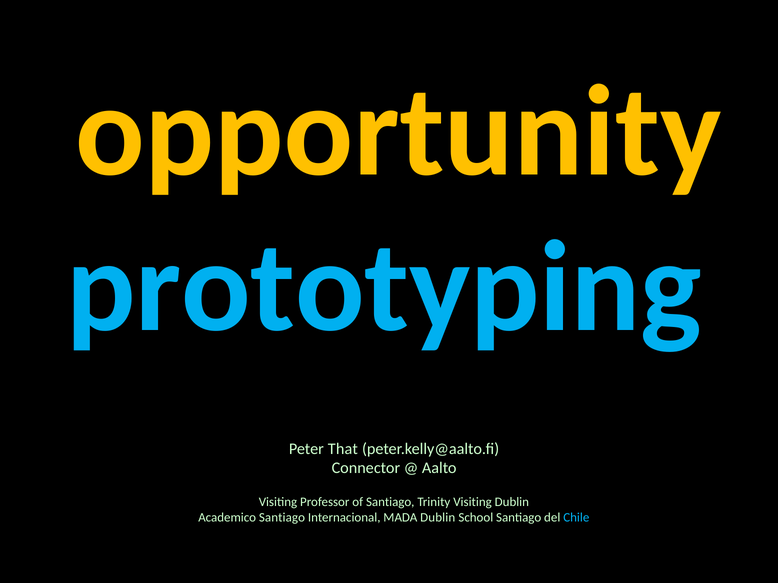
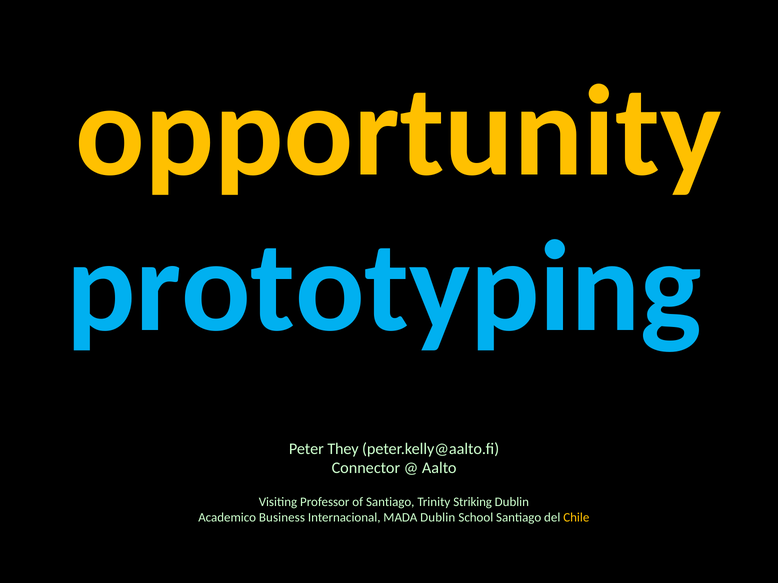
That: That -> They (343, 449)
Trinity Visiting: Visiting -> Striking (473, 503)
Academico Santiago: Santiago -> Business (282, 518)
Chile colour: light blue -> yellow (576, 518)
